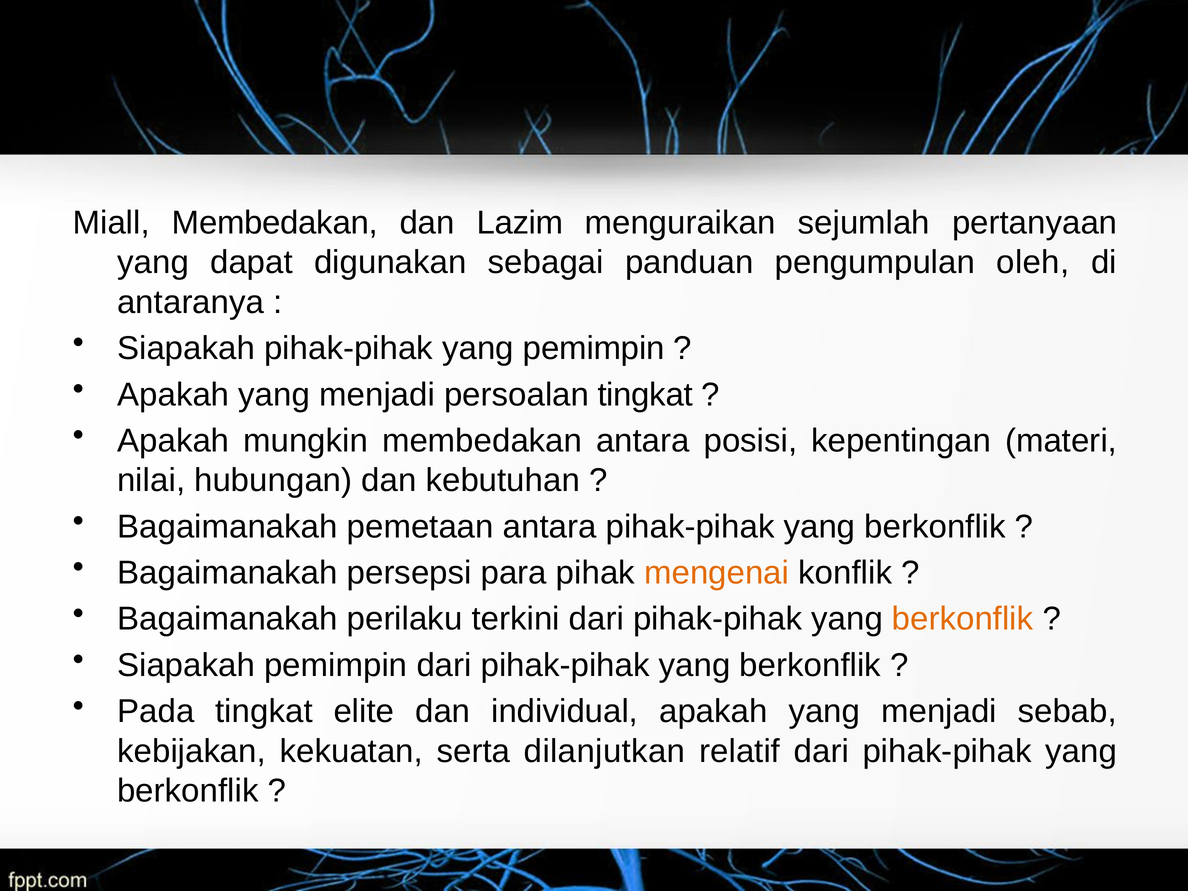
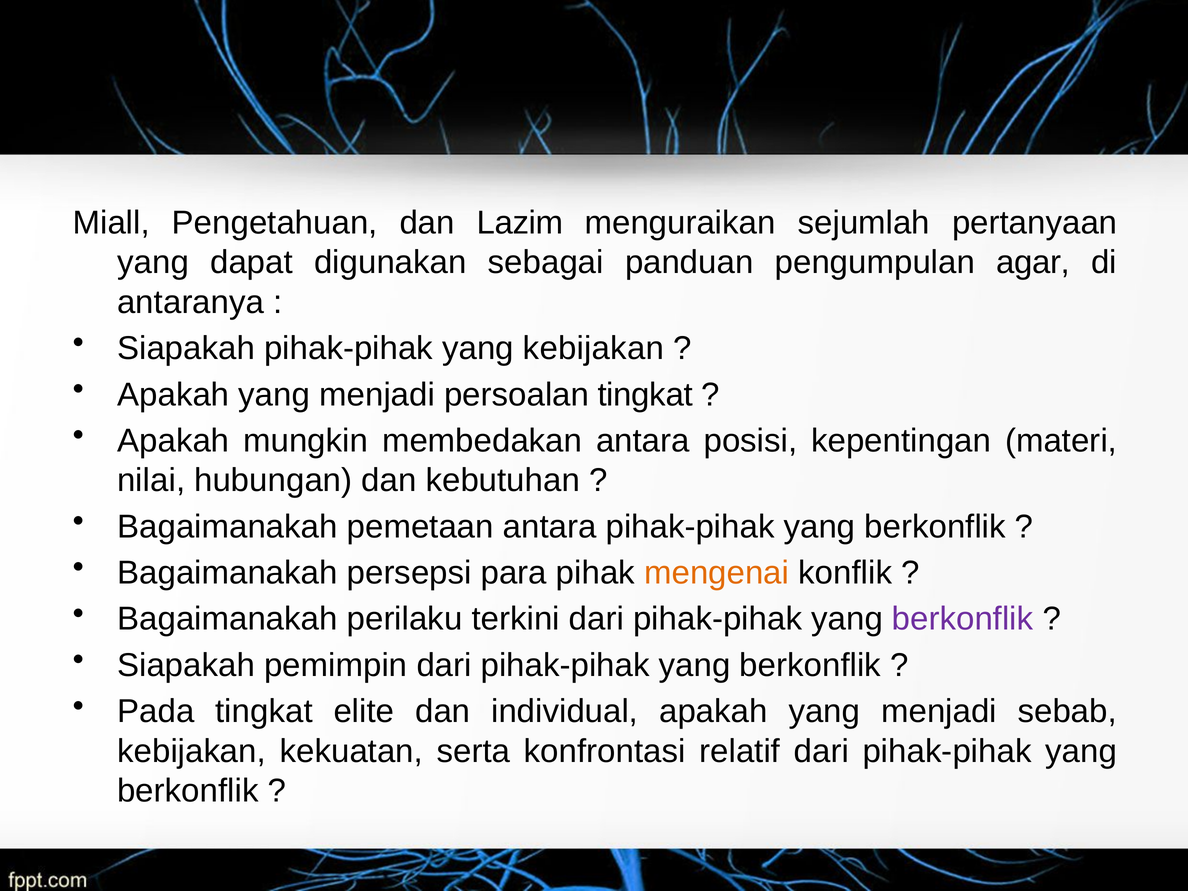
Miall Membedakan: Membedakan -> Pengetahuan (275, 223)
oleh: oleh -> agar (1033, 263)
yang pemimpin: pemimpin -> kebijakan (594, 348)
berkonflik colour: orange -> purple (963, 619)
dilanjutkan: dilanjutkan -> konfrontasi (605, 751)
